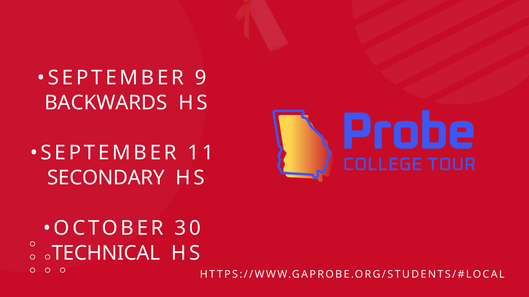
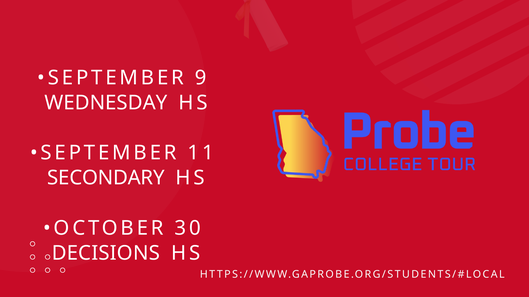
BACKWARDS: BACKWARDS -> WEDNESDAY (106, 103)
TECHNICAL: TECHNICAL -> DECISIONS (106, 253)
